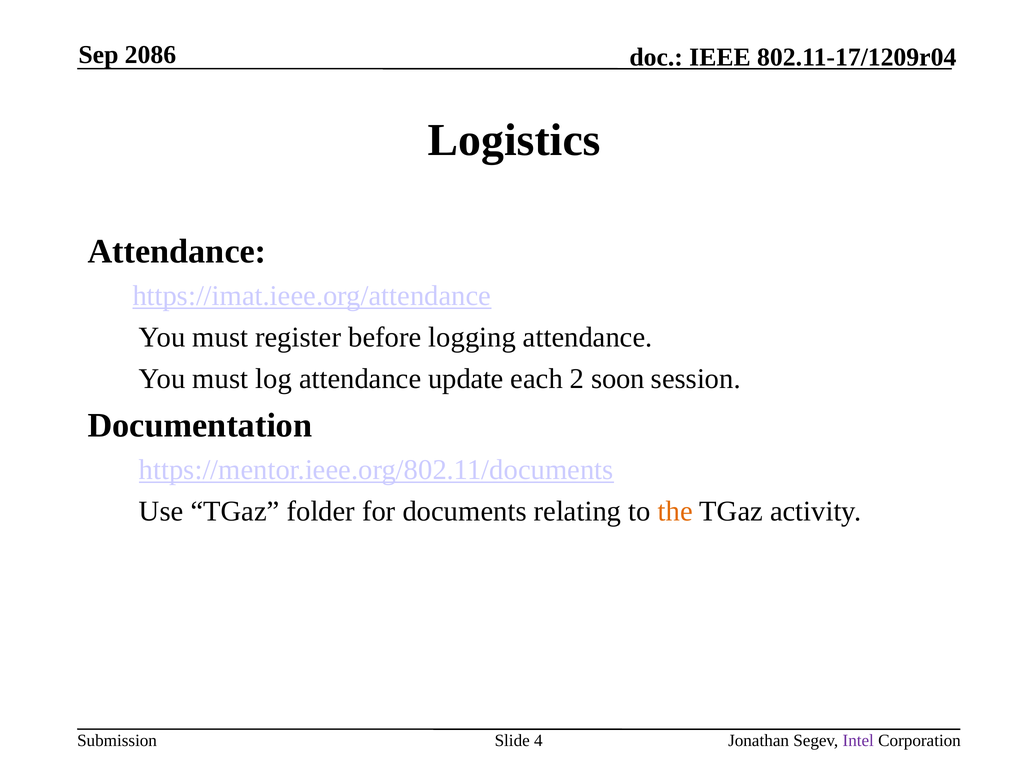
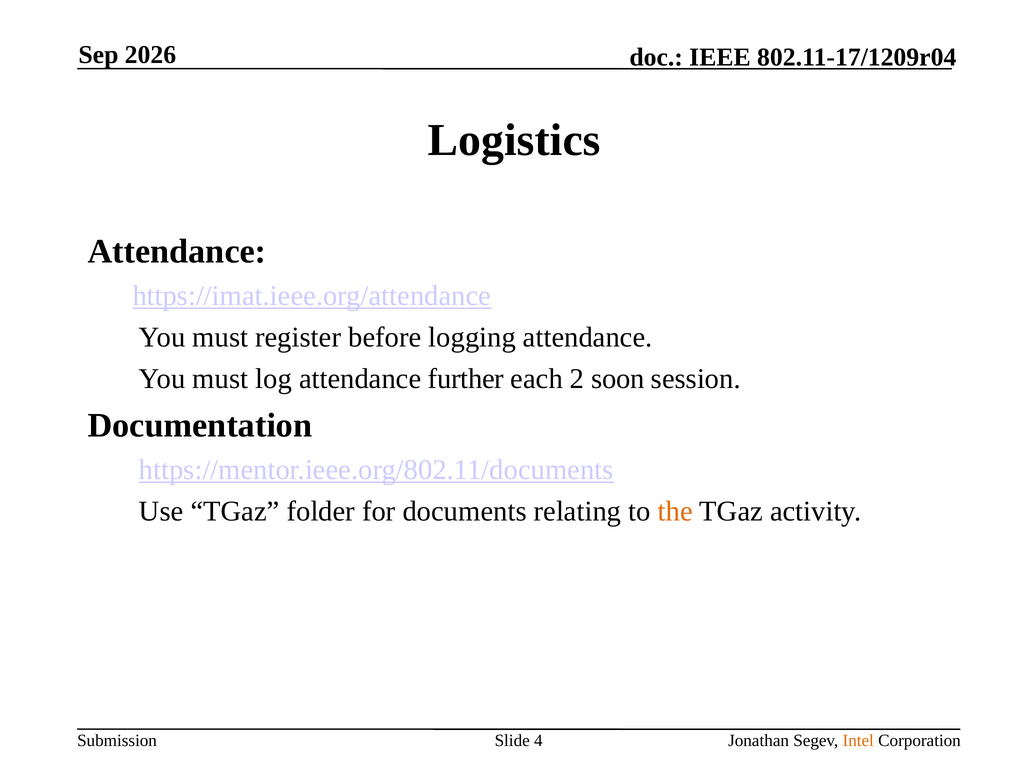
2086: 2086 -> 2026 (150, 55)
update: update -> further (466, 378)
Intel colour: purple -> orange (858, 740)
